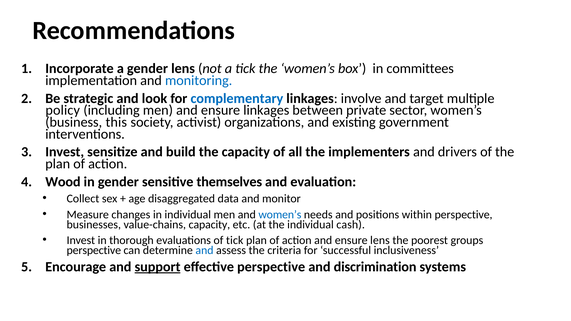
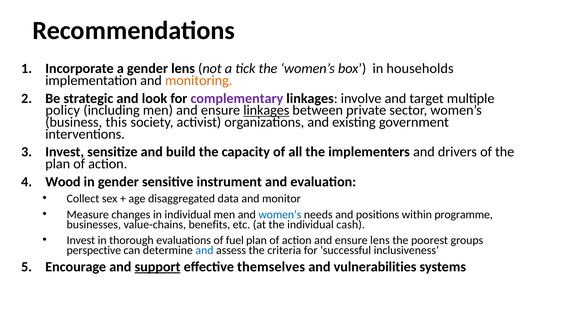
committees: committees -> households (420, 69)
monitoring colour: blue -> orange (199, 81)
complementary colour: blue -> purple (237, 98)
linkages underline: none -> present (266, 110)
themselves: themselves -> instrument (229, 182)
within perspective: perspective -> programme (464, 215)
value-chains capacity: capacity -> benefits (209, 225)
of tick: tick -> fuel (235, 240)
effective perspective: perspective -> themselves (271, 267)
discrimination: discrimination -> vulnerabilities (375, 267)
